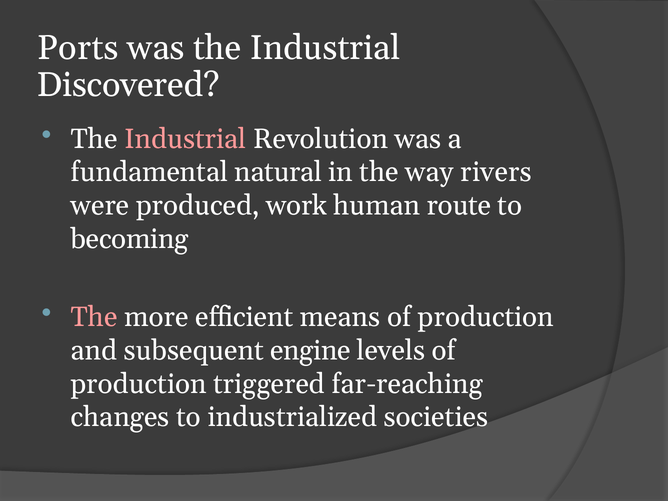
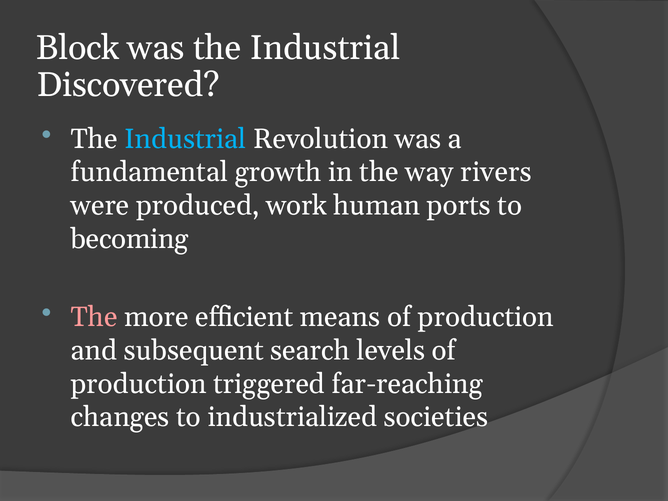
Ports: Ports -> Block (78, 48)
Industrial colour: pink -> light blue (185, 139)
natural: natural -> growth (278, 172)
route: route -> ports (459, 206)
engine: engine -> search (310, 350)
